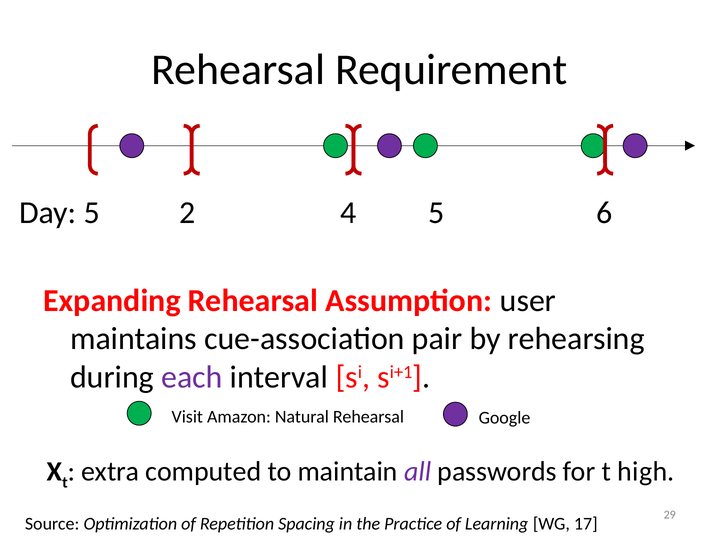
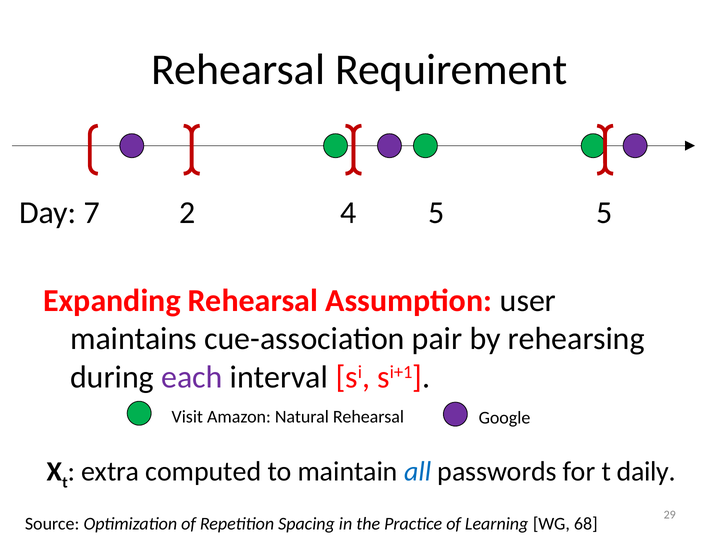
Day 5: 5 -> 7 (92, 213)
5 6: 6 -> 5 (605, 213)
all colour: purple -> blue (418, 472)
high: high -> daily (646, 472)
17: 17 -> 68 (586, 524)
